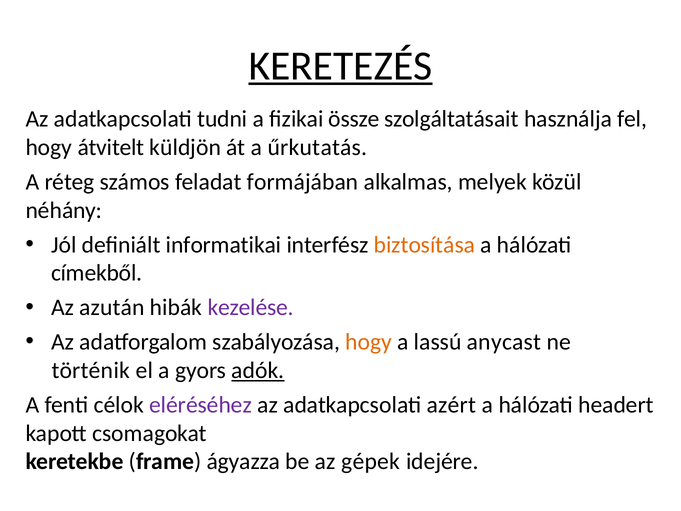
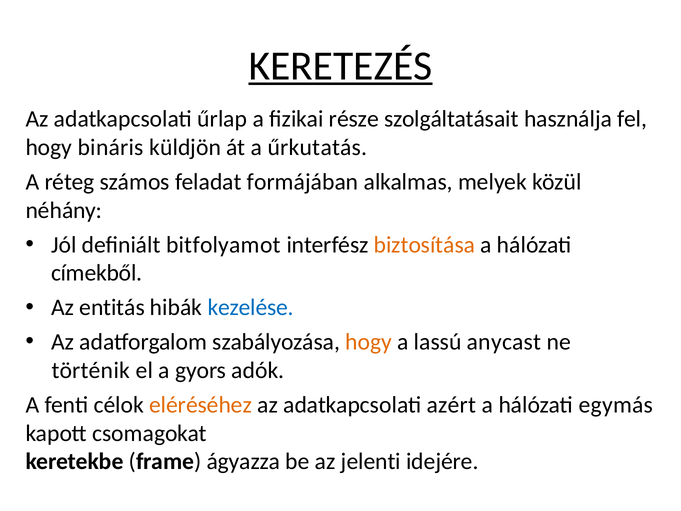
tudni: tudni -> űrlap (222, 119)
össze: össze -> része (354, 119)
átvitelt: átvitelt -> bináris (111, 147)
informatikai: informatikai -> bitfolyamot (223, 245)
azután: azután -> entitás (112, 307)
kezelése colour: purple -> blue (251, 307)
adók underline: present -> none (258, 370)
eléréséhez colour: purple -> orange (201, 405)
headert: headert -> egymás (616, 405)
gépek: gépek -> jelenti (371, 461)
